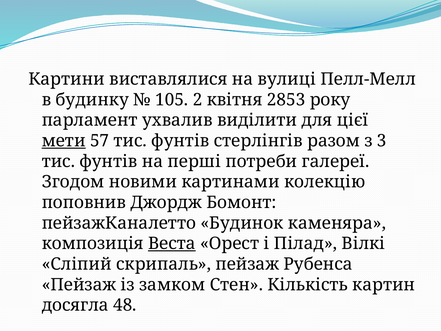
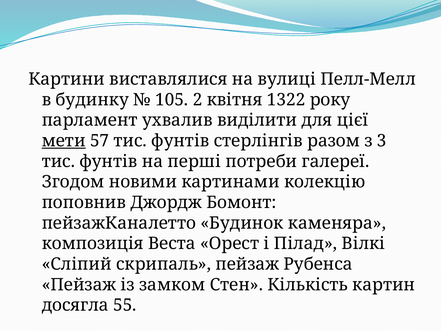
2853: 2853 -> 1322 (286, 100)
Веста underline: present -> none (172, 243)
48: 48 -> 55 (125, 305)
